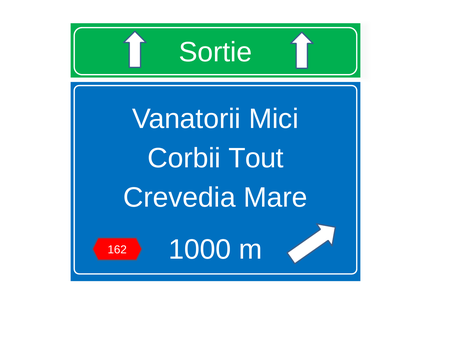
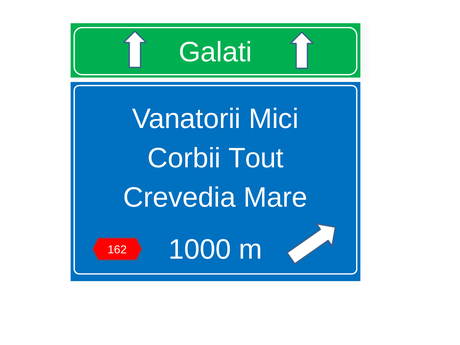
Sortie: Sortie -> Galati (215, 52)
